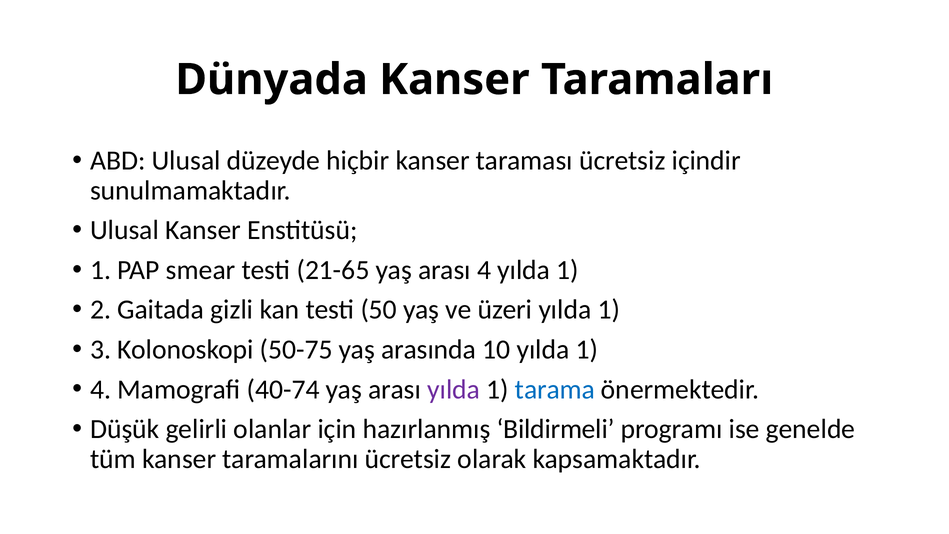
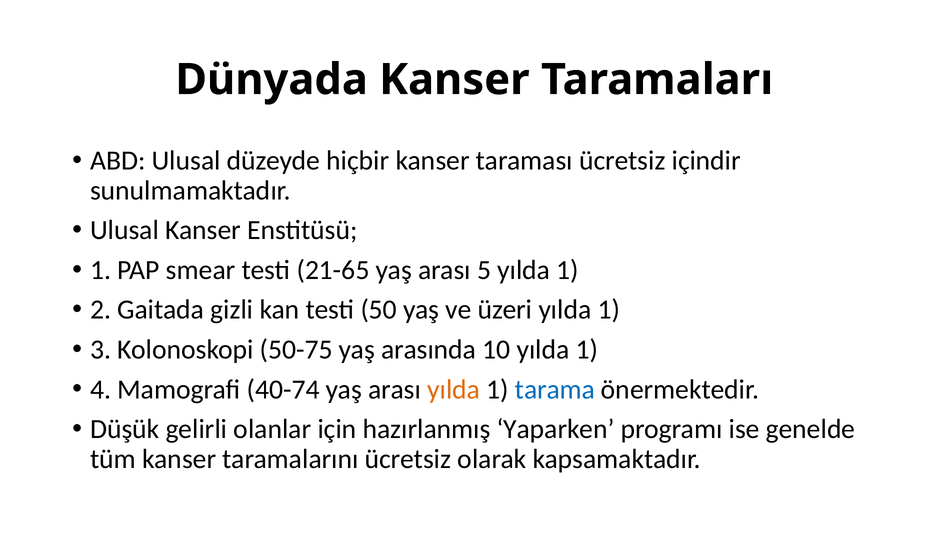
arası 4: 4 -> 5 (484, 270)
yılda colour: purple -> orange (454, 389)
Bildirmeli: Bildirmeli -> Yaparken (556, 429)
